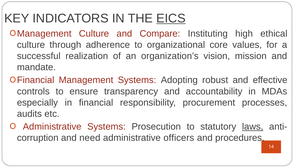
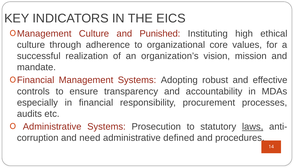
EICS underline: present -> none (171, 18)
Compare: Compare -> Punished (160, 34)
officers: officers -> defined (179, 138)
